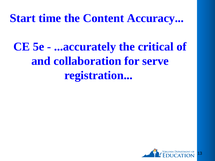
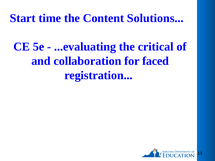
Accuracy: Accuracy -> Solutions (155, 18)
...accurately: ...accurately -> ...evaluating (85, 47)
serve: serve -> faced (156, 61)
